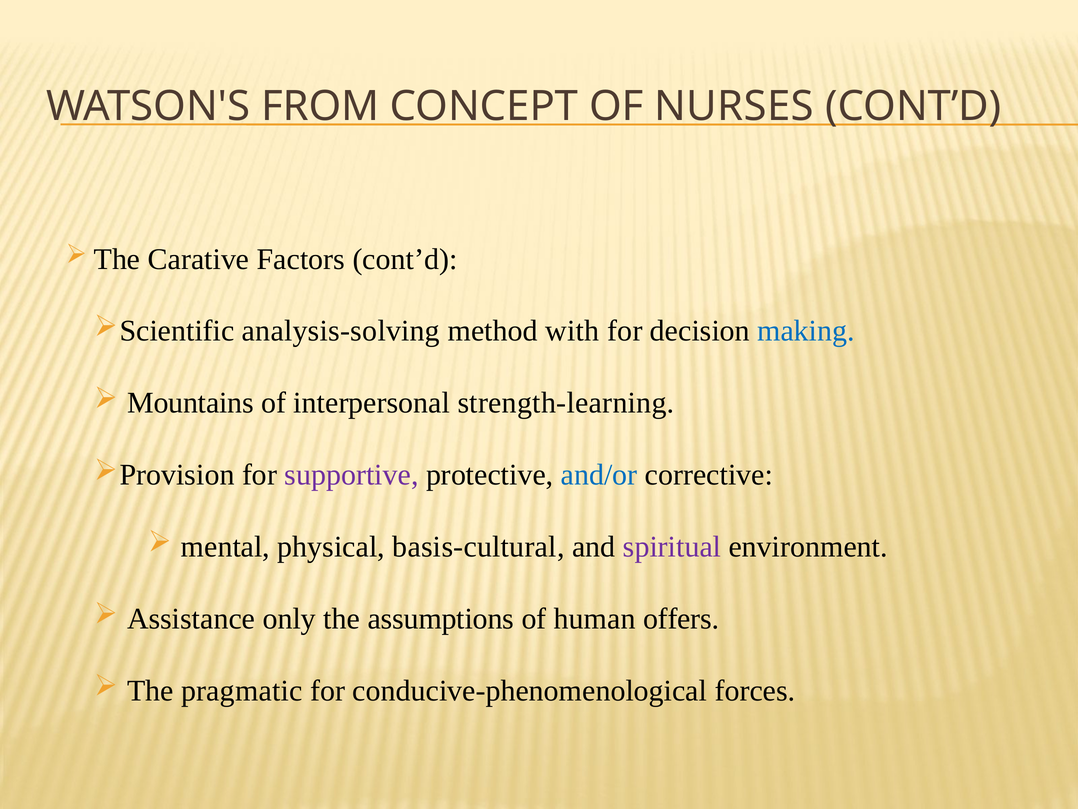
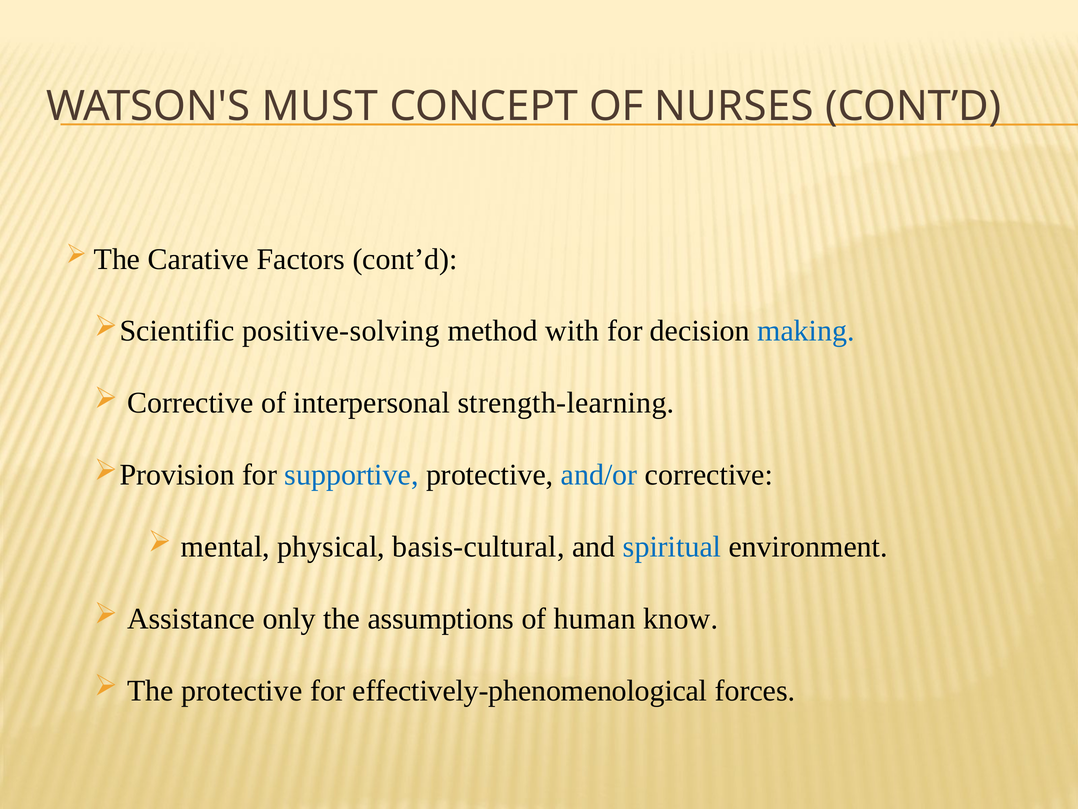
FROM: FROM -> MUST (320, 106)
analysis-solving: analysis-solving -> positive-solving (341, 331)
Mountains: Mountains -> Corrective (190, 403)
supportive colour: purple -> blue (351, 475)
spiritual colour: purple -> blue (672, 547)
offers: offers -> know (681, 618)
The pragmatic: pragmatic -> protective (242, 690)
conducive-phenomenological: conducive-phenomenological -> effectively-phenomenological (530, 690)
